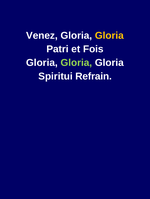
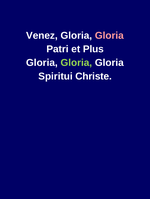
Gloria colour: yellow -> pink (109, 36)
Fois: Fois -> Plus (93, 49)
Refrain: Refrain -> Christe (94, 77)
